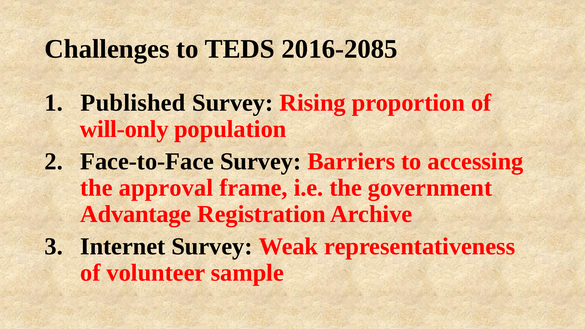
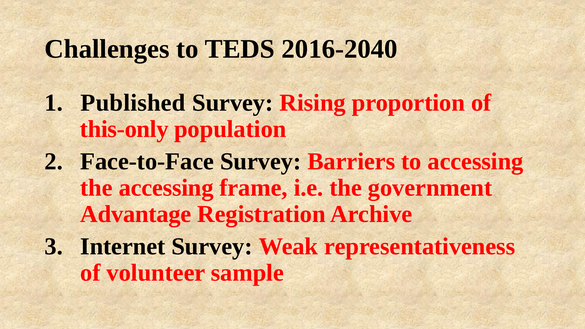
2016-2085: 2016-2085 -> 2016-2040 (340, 49)
will-only: will-only -> this-only (124, 129)
the approval: approval -> accessing (166, 188)
